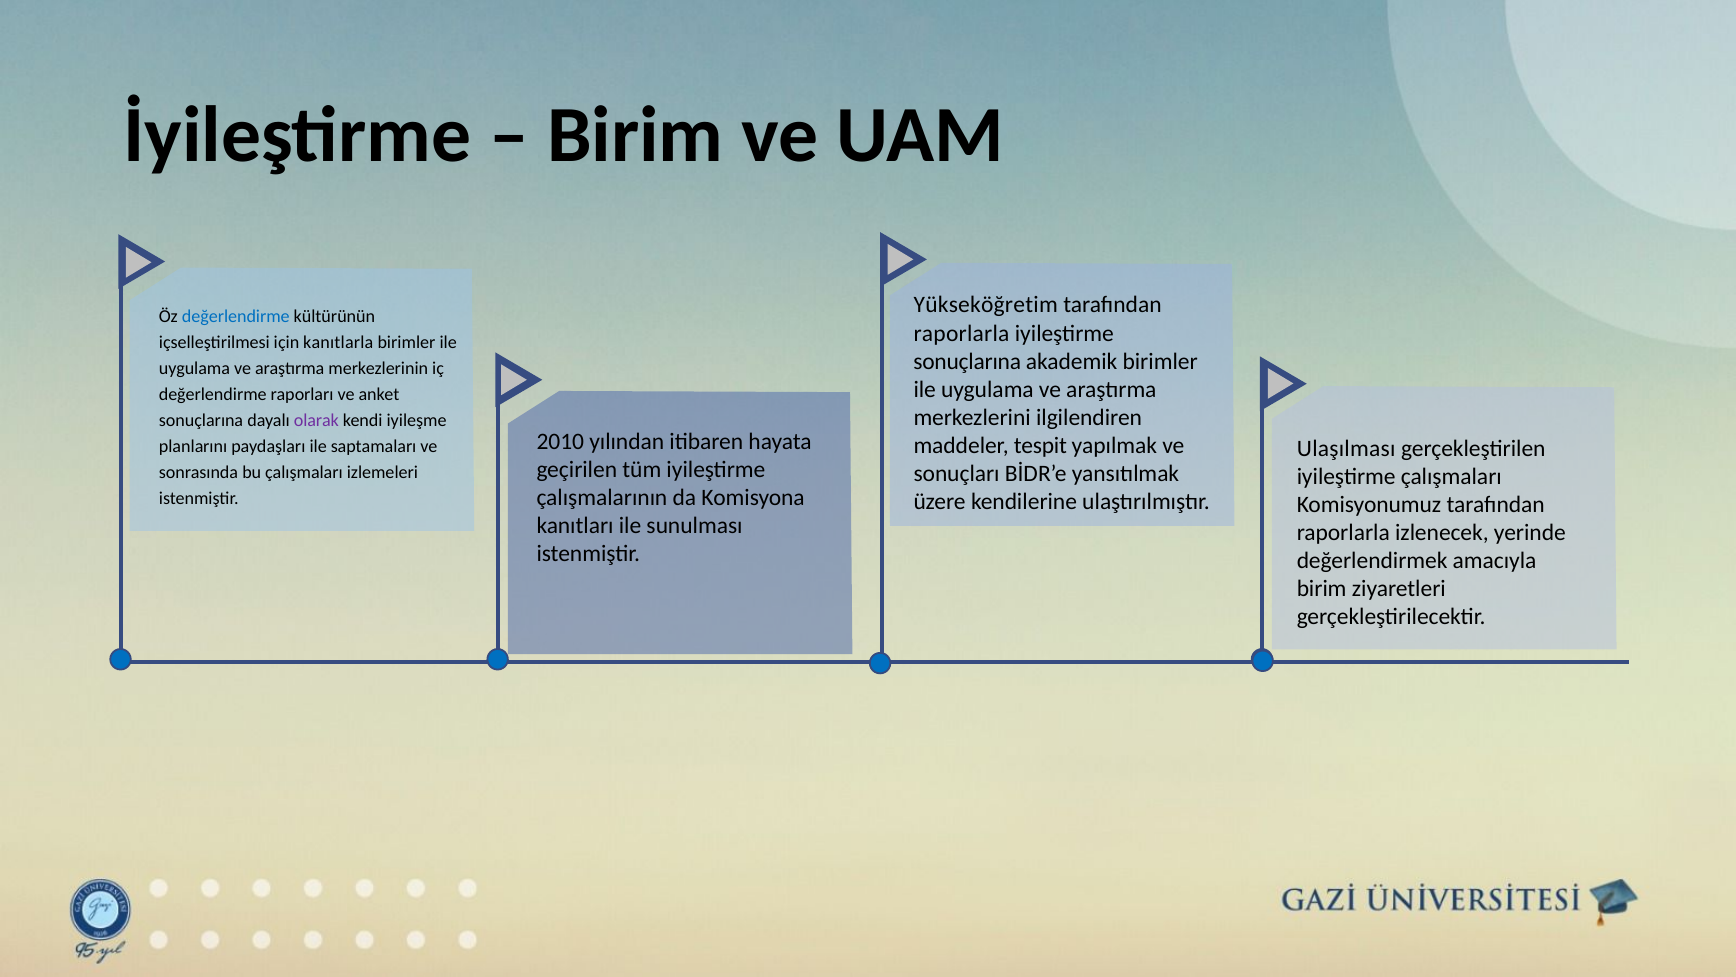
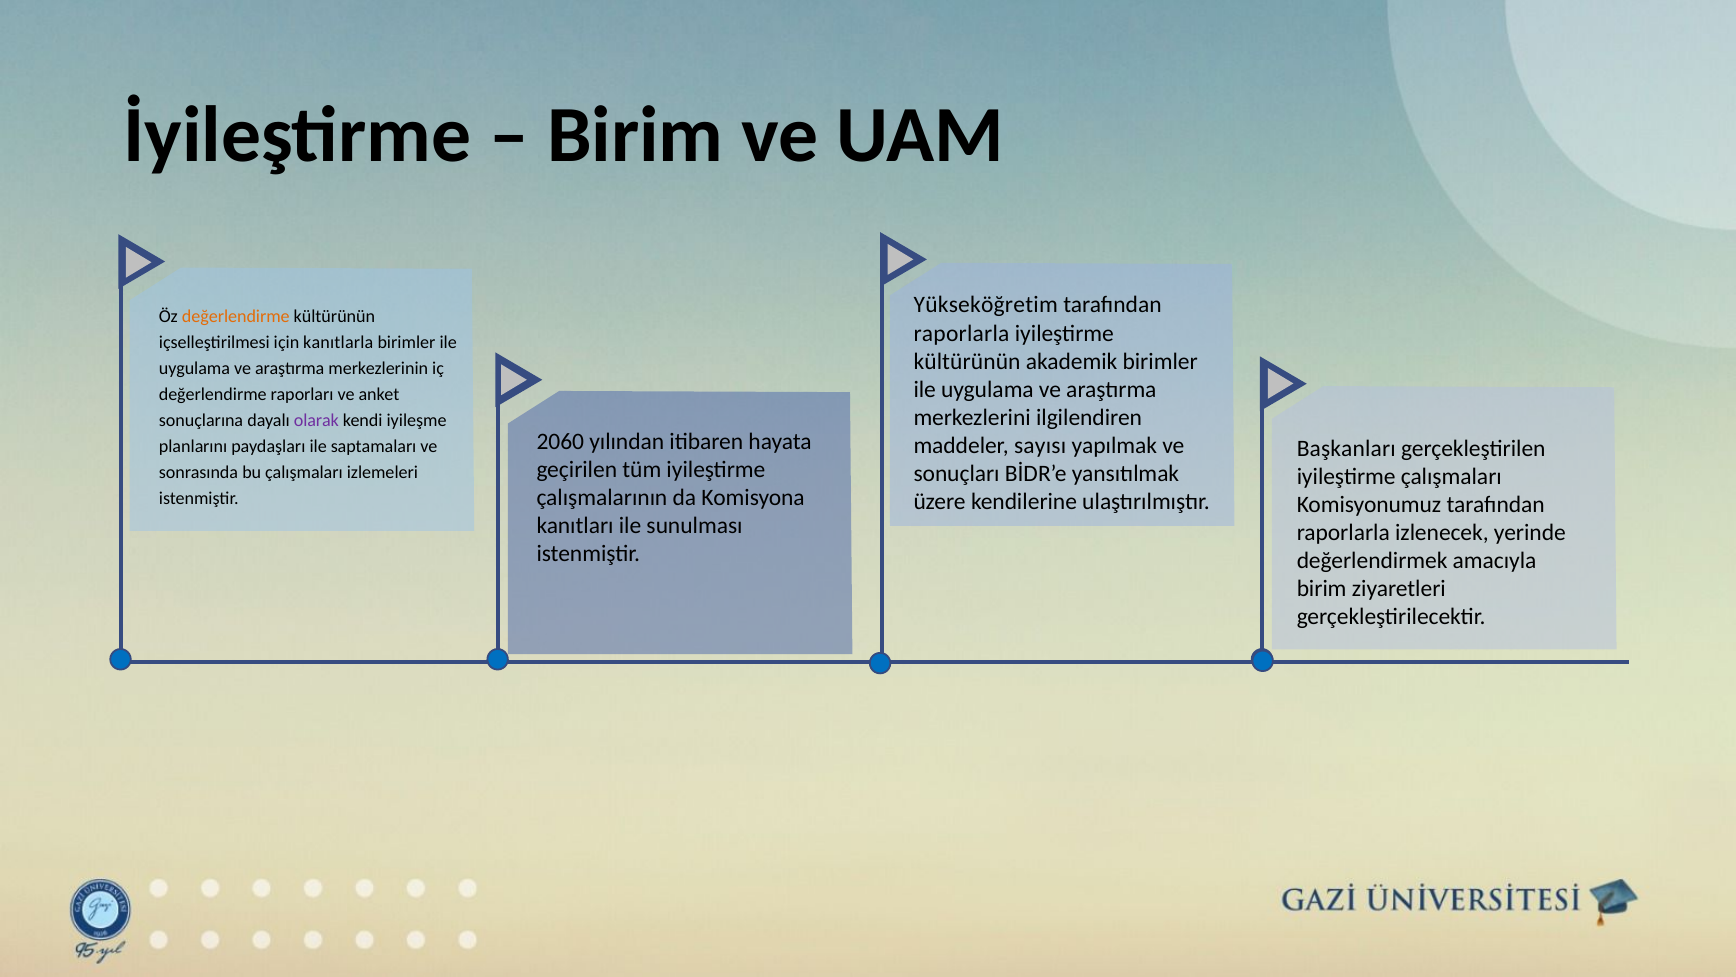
değerlendirme colour: blue -> orange (236, 316)
sonuçlarına: sonuçlarına -> kültürünün (967, 361)
2010: 2010 -> 2060 (560, 441)
tespit: tespit -> sayısı (1040, 446)
Ulaşılması: Ulaşılması -> Başkanları (1346, 448)
